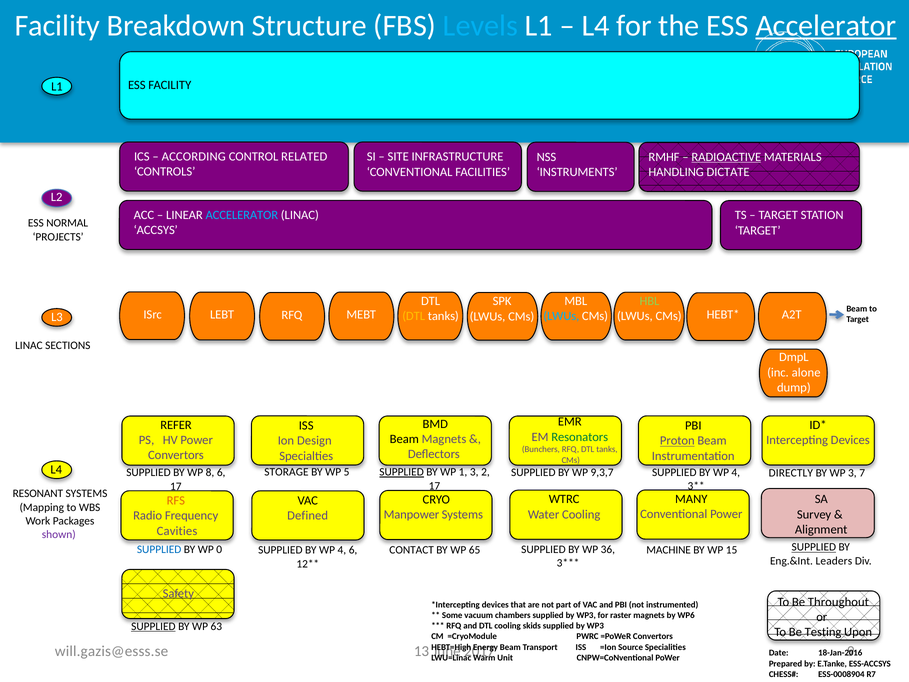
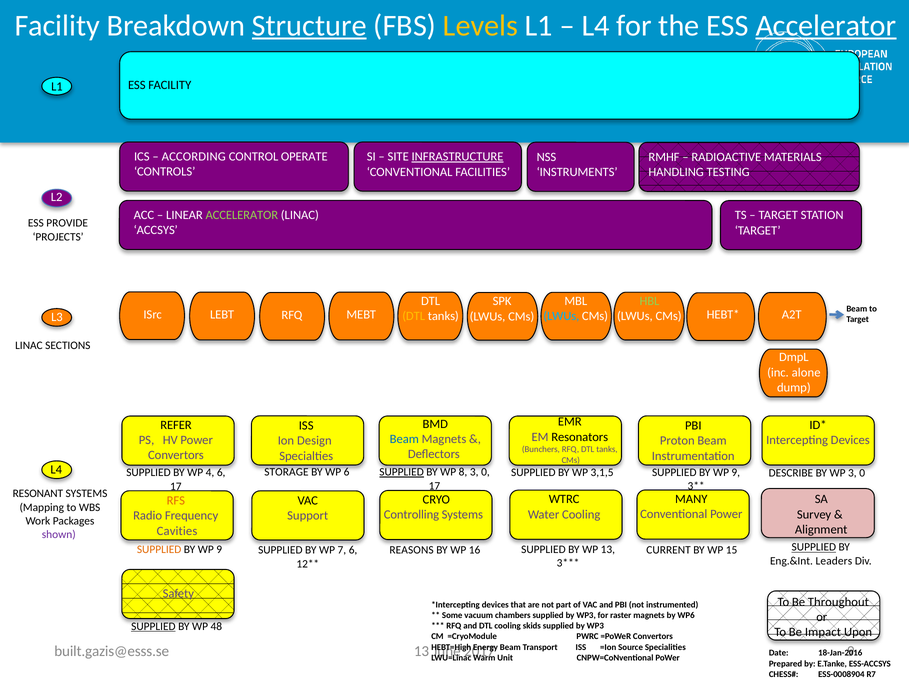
Structure underline: none -> present (309, 26)
Levels colour: light blue -> yellow (480, 26)
RELATED: RELATED -> OPERATE (304, 157)
INFRASTRUCTURE underline: none -> present (458, 157)
RADIOACTIVE underline: present -> none (726, 157)
DICTATE: DICTATE -> TESTING (728, 172)
ACCELERATOR colour: light blue -> light green (242, 215)
NORMAL: NORMAL -> PROVIDE (67, 223)
Resonators colour: green -> black (580, 437)
Beam colour: black -> blue (404, 439)
Proton underline: present -> none (677, 441)
WP 5: 5 -> 6 (347, 472)
1: 1 -> 8 (463, 472)
2: 2 -> 0 (485, 472)
8: 8 -> 4 (210, 473)
9,3,7: 9,3,7 -> 3,1,5 (602, 472)
4: 4 -> 9 (736, 472)
DIRECTLY: DIRECTLY -> DESCRIBE (791, 473)
WP 3 7: 7 -> 0 (862, 473)
Manpower: Manpower -> Controlling (411, 515)
Defined: Defined -> Support (308, 515)
SUPPLIED colour: blue -> orange (159, 549)
0: 0 -> 9 (219, 549)
4: 4 -> 7 (342, 550)
MACHINE: MACHINE -> CURRENT (669, 550)
CONTACT: CONTACT -> REASONS (412, 550)
65: 65 -> 16 (475, 550)
WP 36: 36 -> 13 (608, 549)
63: 63 -> 48 (216, 626)
Testing: Testing -> Impact (823, 632)
will.gazis@esss.se: will.gazis@esss.se -> built.gazis@esss.se (112, 651)
